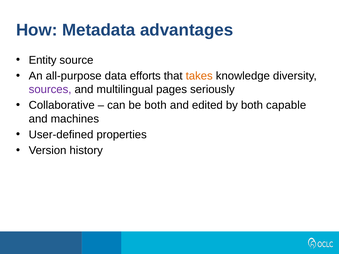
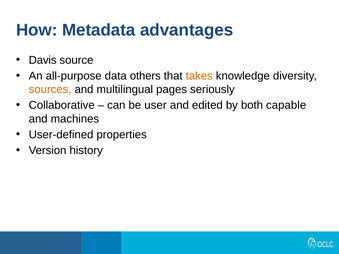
Entity: Entity -> Davis (43, 60)
efforts: efforts -> others (145, 76)
sources colour: purple -> orange (50, 90)
be both: both -> user (155, 105)
